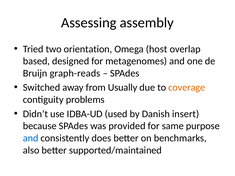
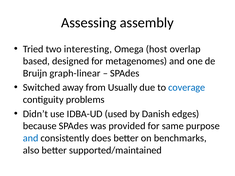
orientation: orientation -> interesting (88, 49)
graph-reads: graph-reads -> graph-linear (75, 73)
coverage colour: orange -> blue (187, 88)
insert: insert -> edges (186, 114)
